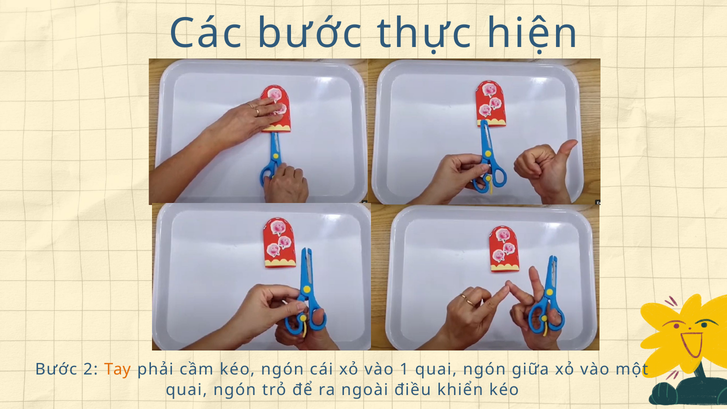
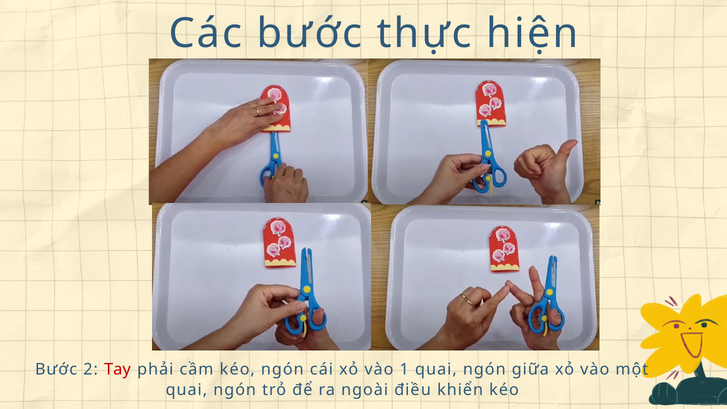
Tay colour: orange -> red (117, 370)
